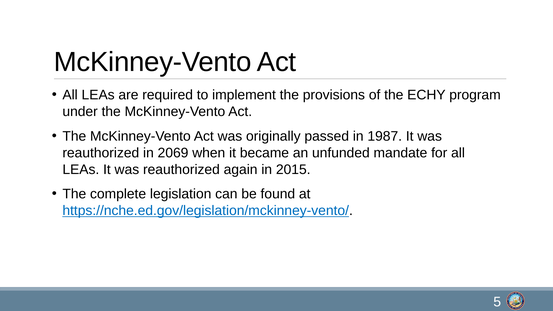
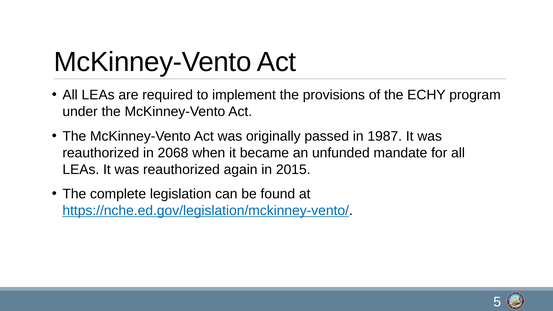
2069: 2069 -> 2068 (173, 153)
